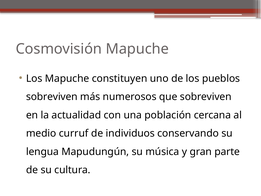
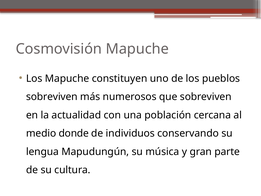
curruf: curruf -> donde (74, 133)
